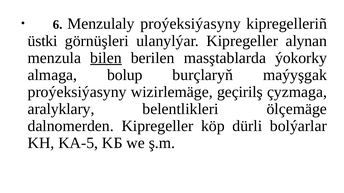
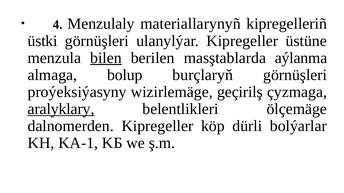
6: 6 -> 4 (58, 25)
Menzulaly proýeksiýasyny: proýeksiýasyny -> materiallarynyñ (191, 24)
alynan: alynan -> üstüne (306, 41)
ýokorky: ýokorky -> aýlanma (301, 58)
burçlaryň maýyşgak: maýyşgak -> görnüşleri (295, 75)
aralyklary underline: none -> present (61, 109)
KA-5: KA-5 -> KA-1 (78, 143)
